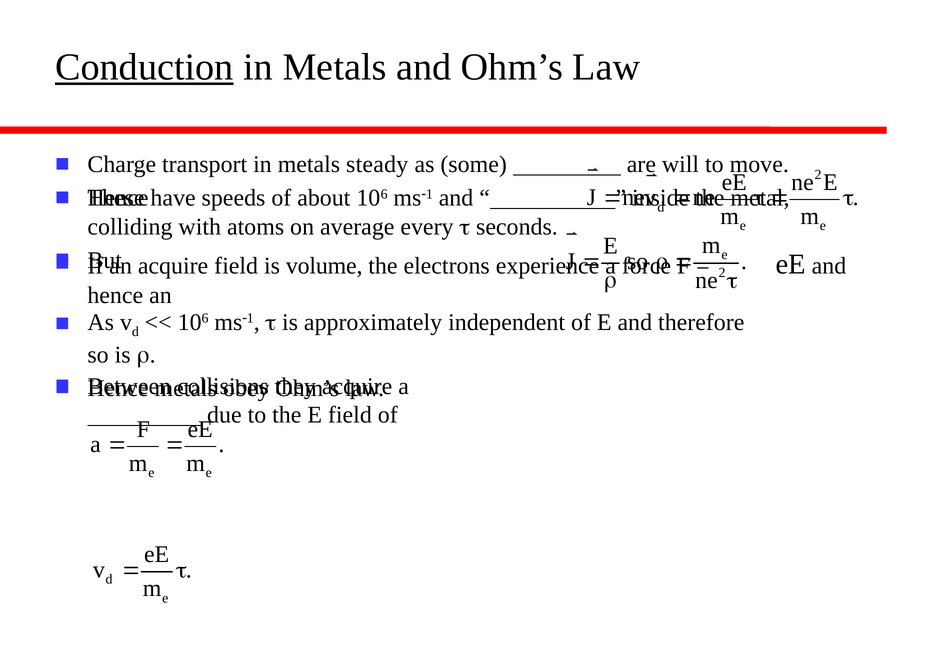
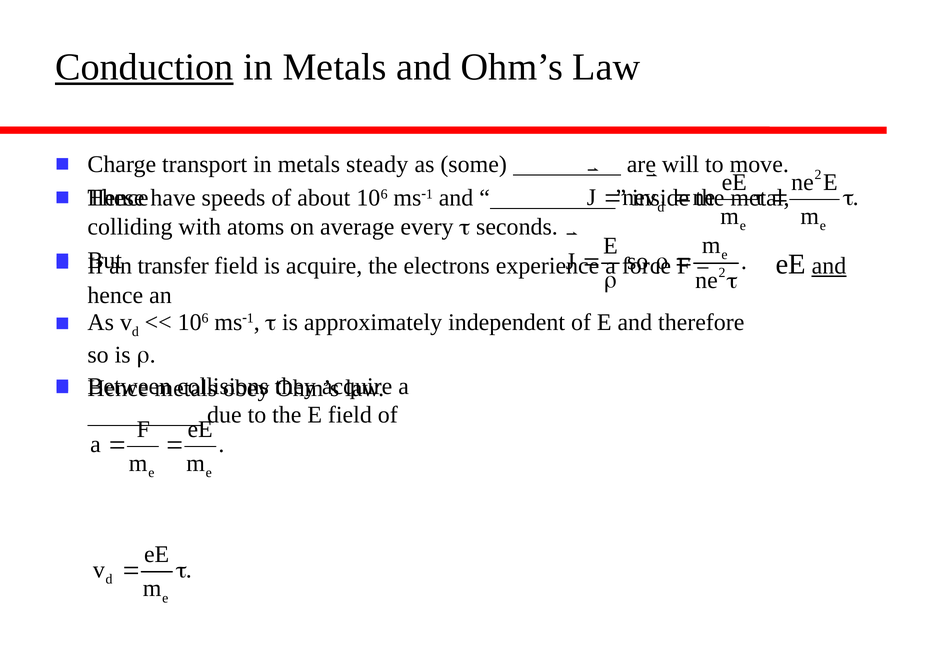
acquire: acquire -> transfer (173, 266)
is volume: volume -> acquire (324, 266)
and underline: none -> present (829, 266)
